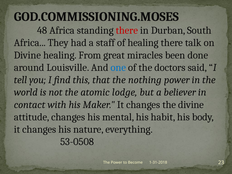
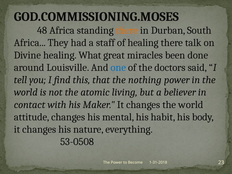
there colour: red -> orange (127, 30)
From: From -> What (90, 55)
lodge: lodge -> living (125, 92)
changes the divine: divine -> world (191, 105)
